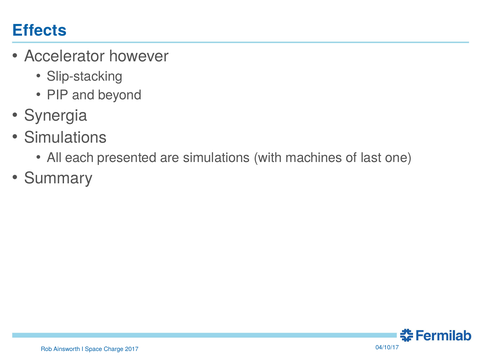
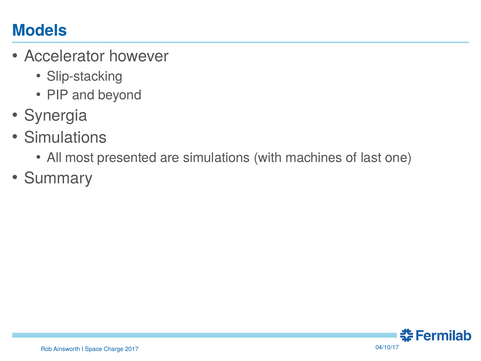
Effects: Effects -> Models (40, 31)
each: each -> most (80, 158)
